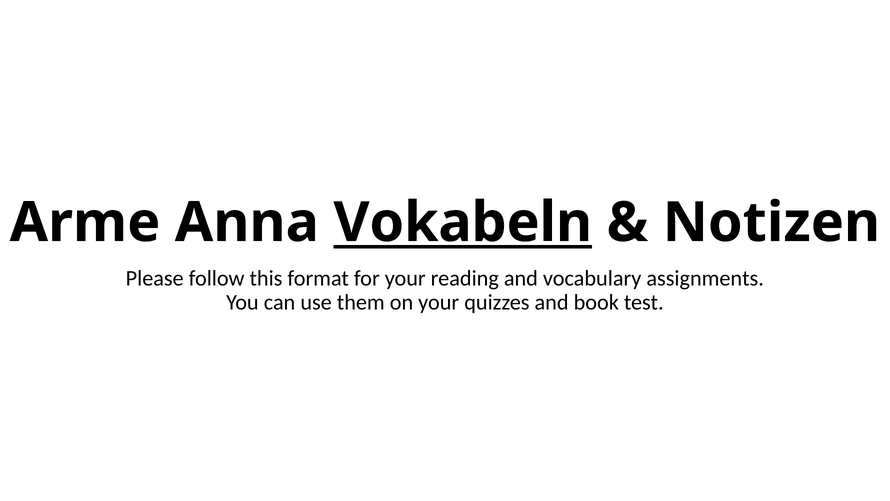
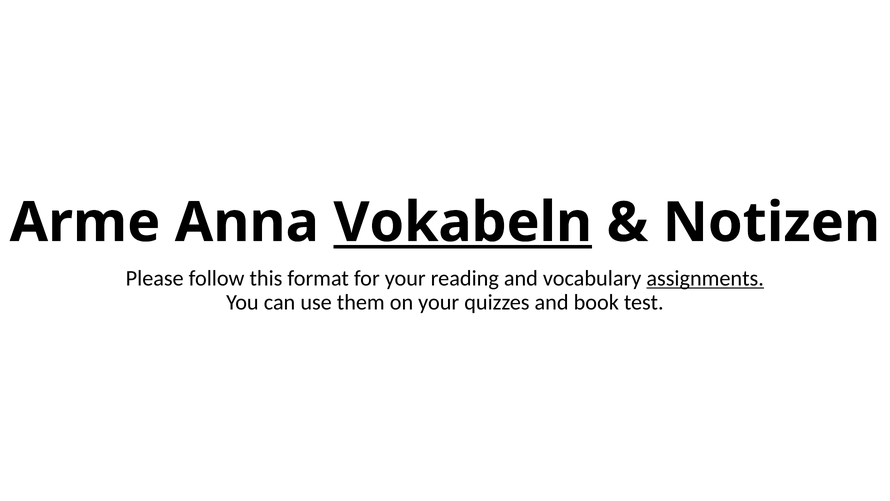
assignments underline: none -> present (705, 278)
